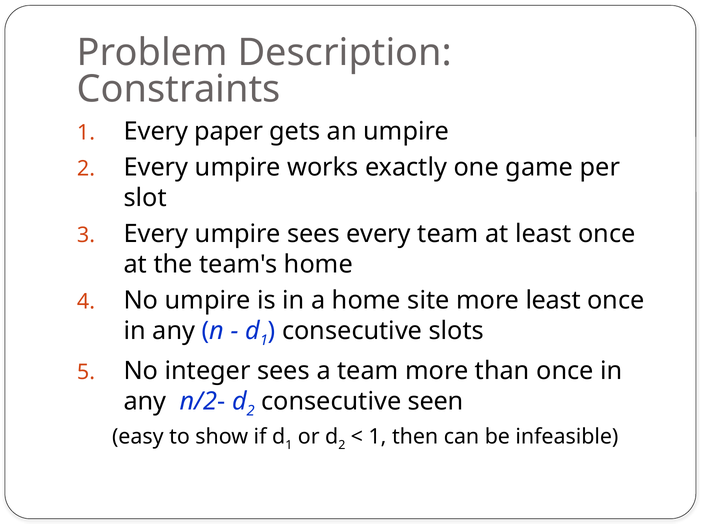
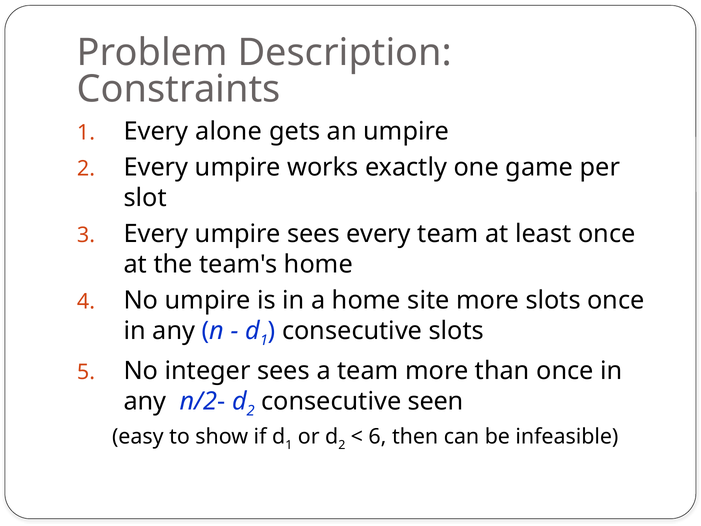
paper: paper -> alone (229, 131)
more least: least -> slots (553, 300)
1: 1 -> 6 (377, 437)
